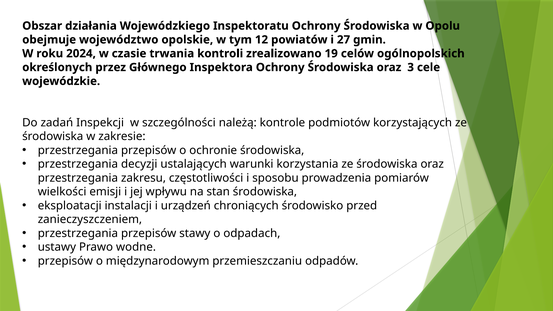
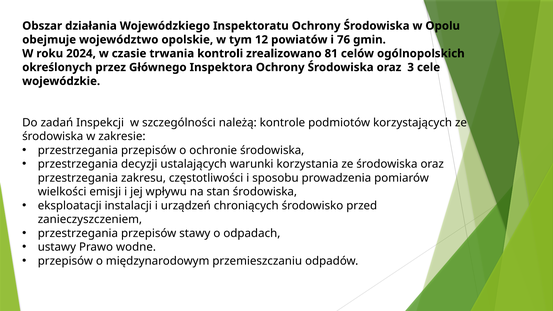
27: 27 -> 76 (344, 40)
19: 19 -> 81 (331, 54)
